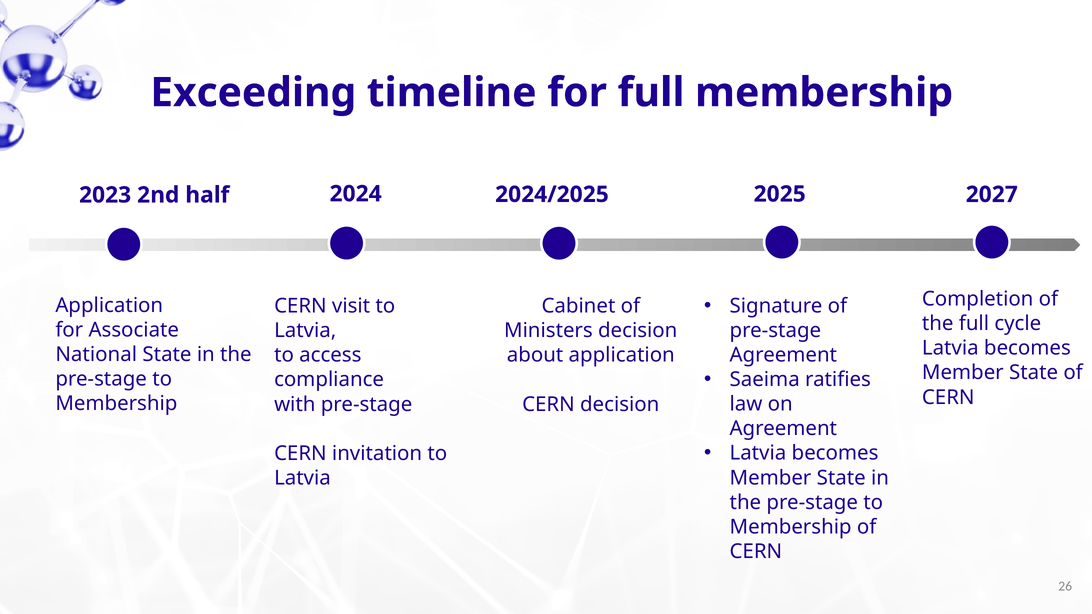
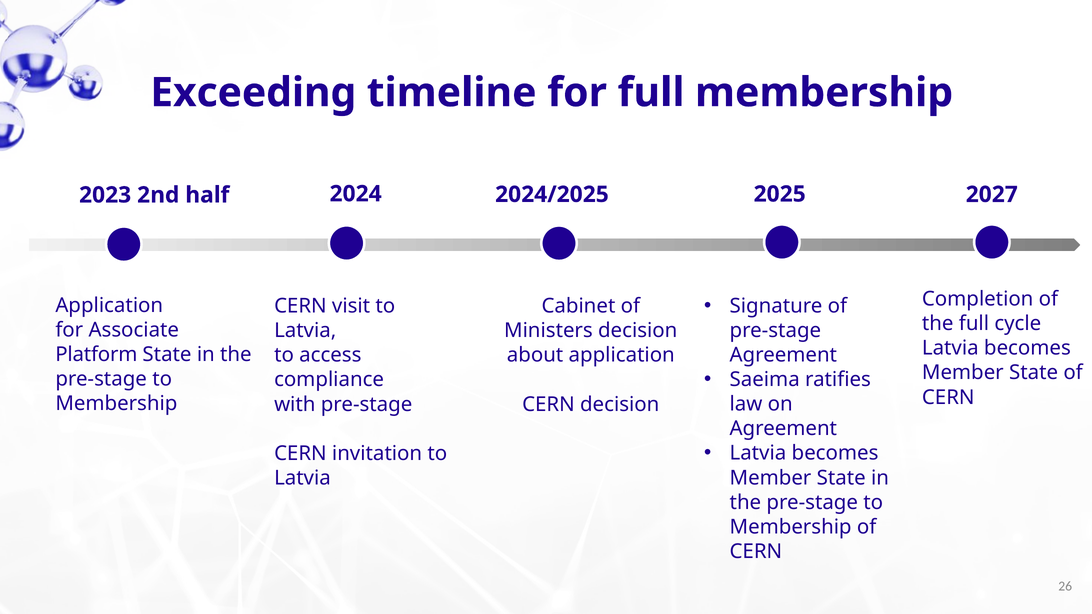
National: National -> Platform (96, 355)
